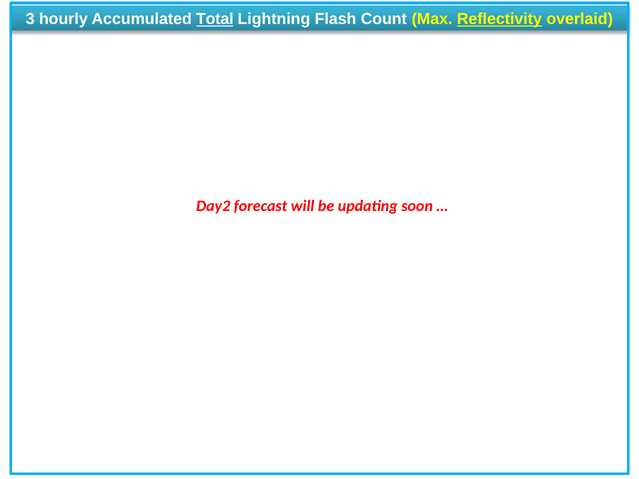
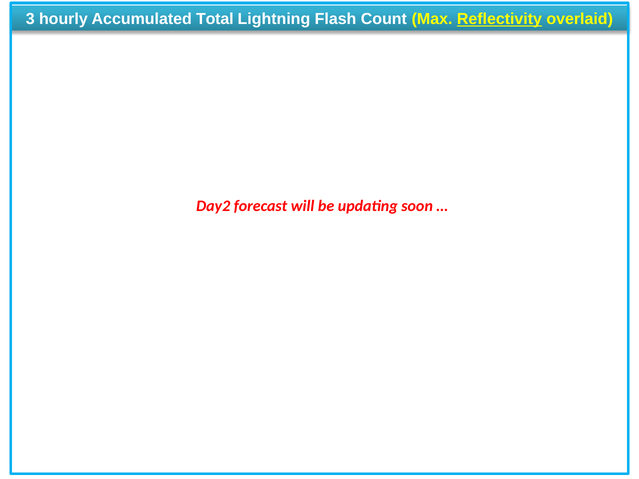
Total underline: present -> none (215, 19)
